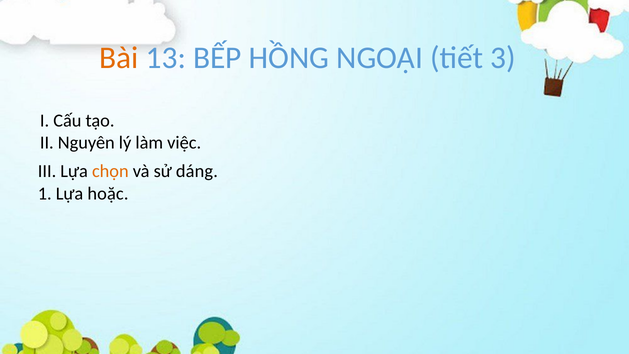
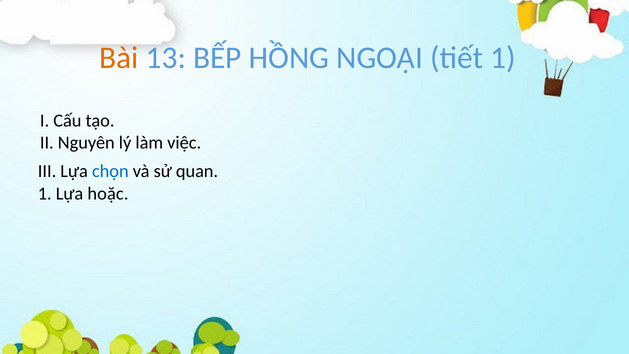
tiết 3: 3 -> 1 (503, 58)
chọn colour: orange -> blue (110, 171)
dáng: dáng -> quan (197, 171)
